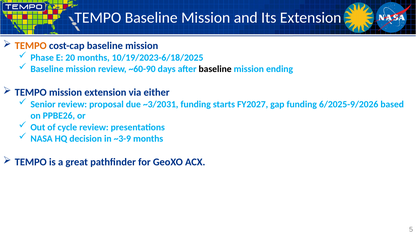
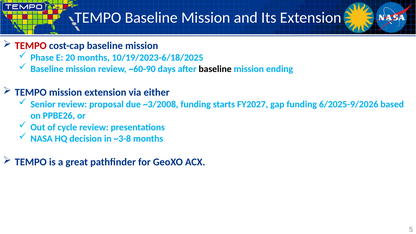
TEMPO colour: orange -> red (31, 46)
~3/2031: ~3/2031 -> ~3/2008 (161, 104)
~3-9: ~3-9 -> ~3-8 (122, 139)
